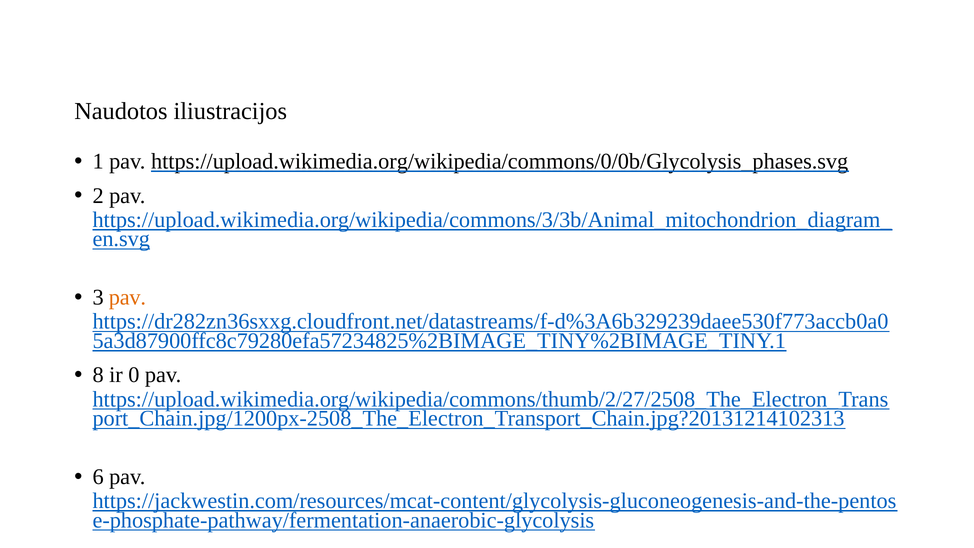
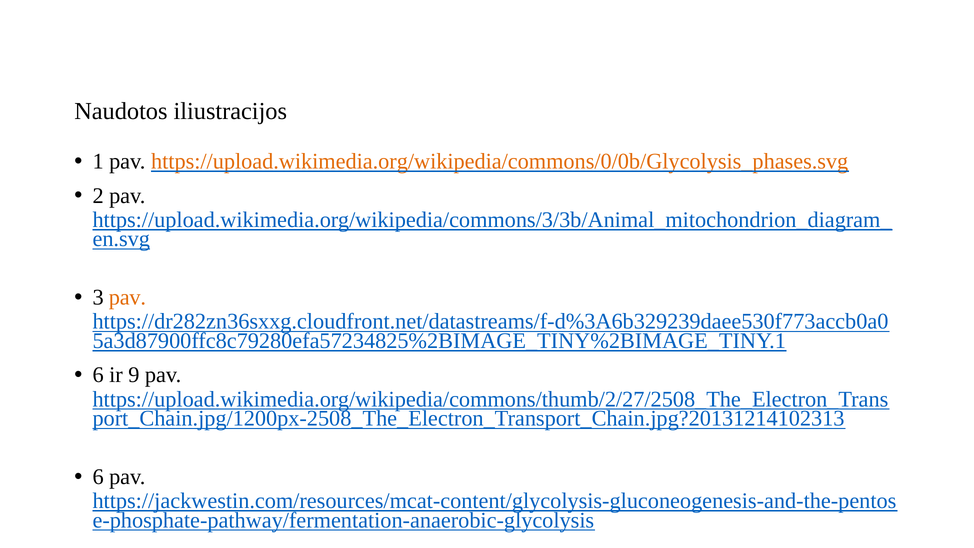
https://upload.wikimedia.org/wikipedia/commons/0/0b/Glycolysis_phases.svg colour: black -> orange (500, 161)
8: 8 -> 6 (98, 375)
0: 0 -> 9 (134, 375)
